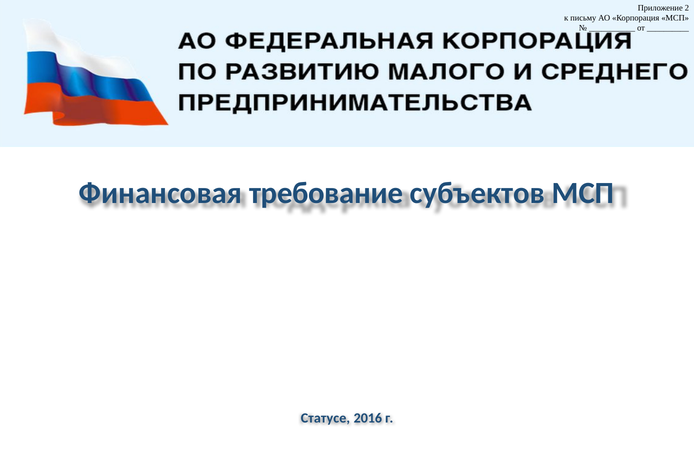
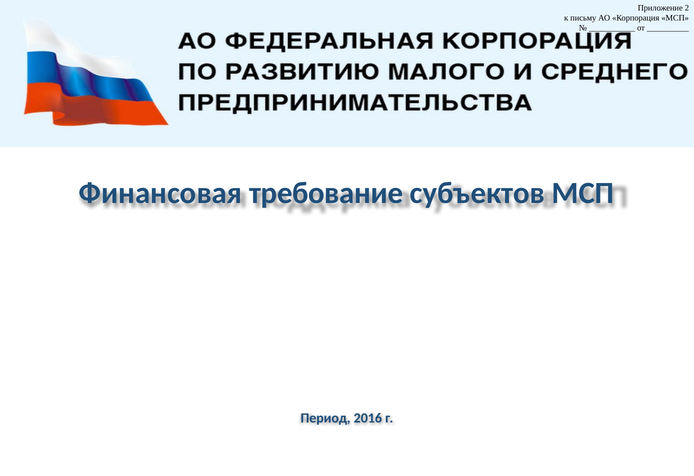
Статусе: Статусе -> Период (326, 418)
